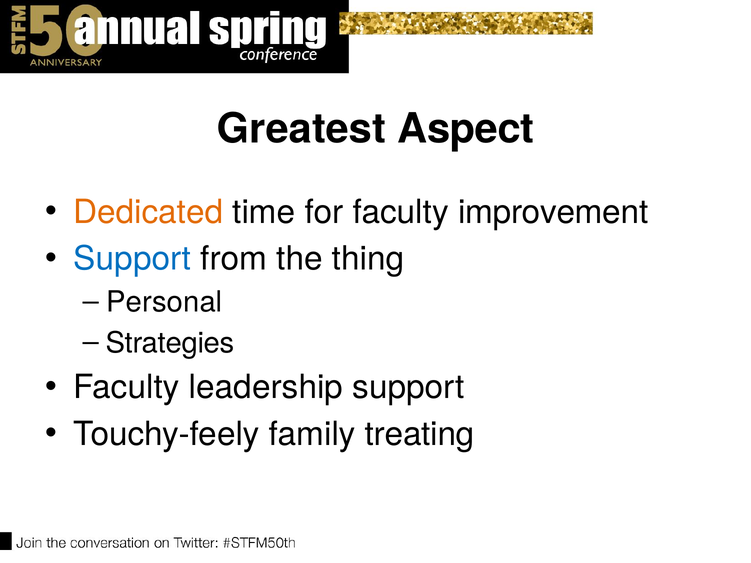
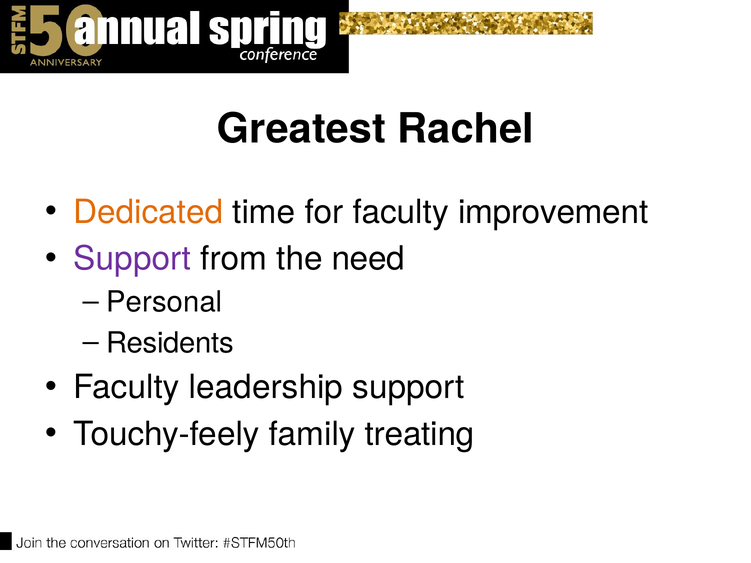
Aspect: Aspect -> Rachel (466, 129)
Support colour: blue -> purple (132, 259)
thing: thing -> need (368, 259)
Strategies: Strategies -> Residents (170, 343)
